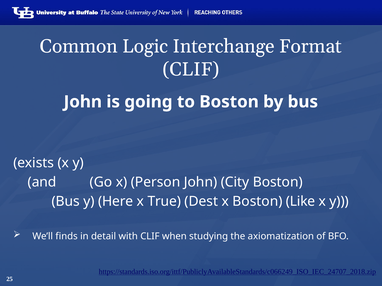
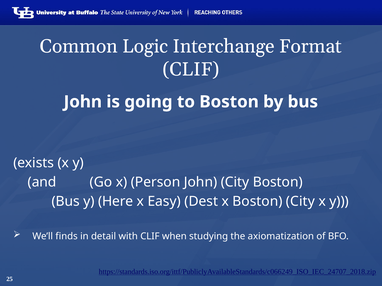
True: True -> Easy (164, 202)
Boston Like: Like -> City (300, 202)
